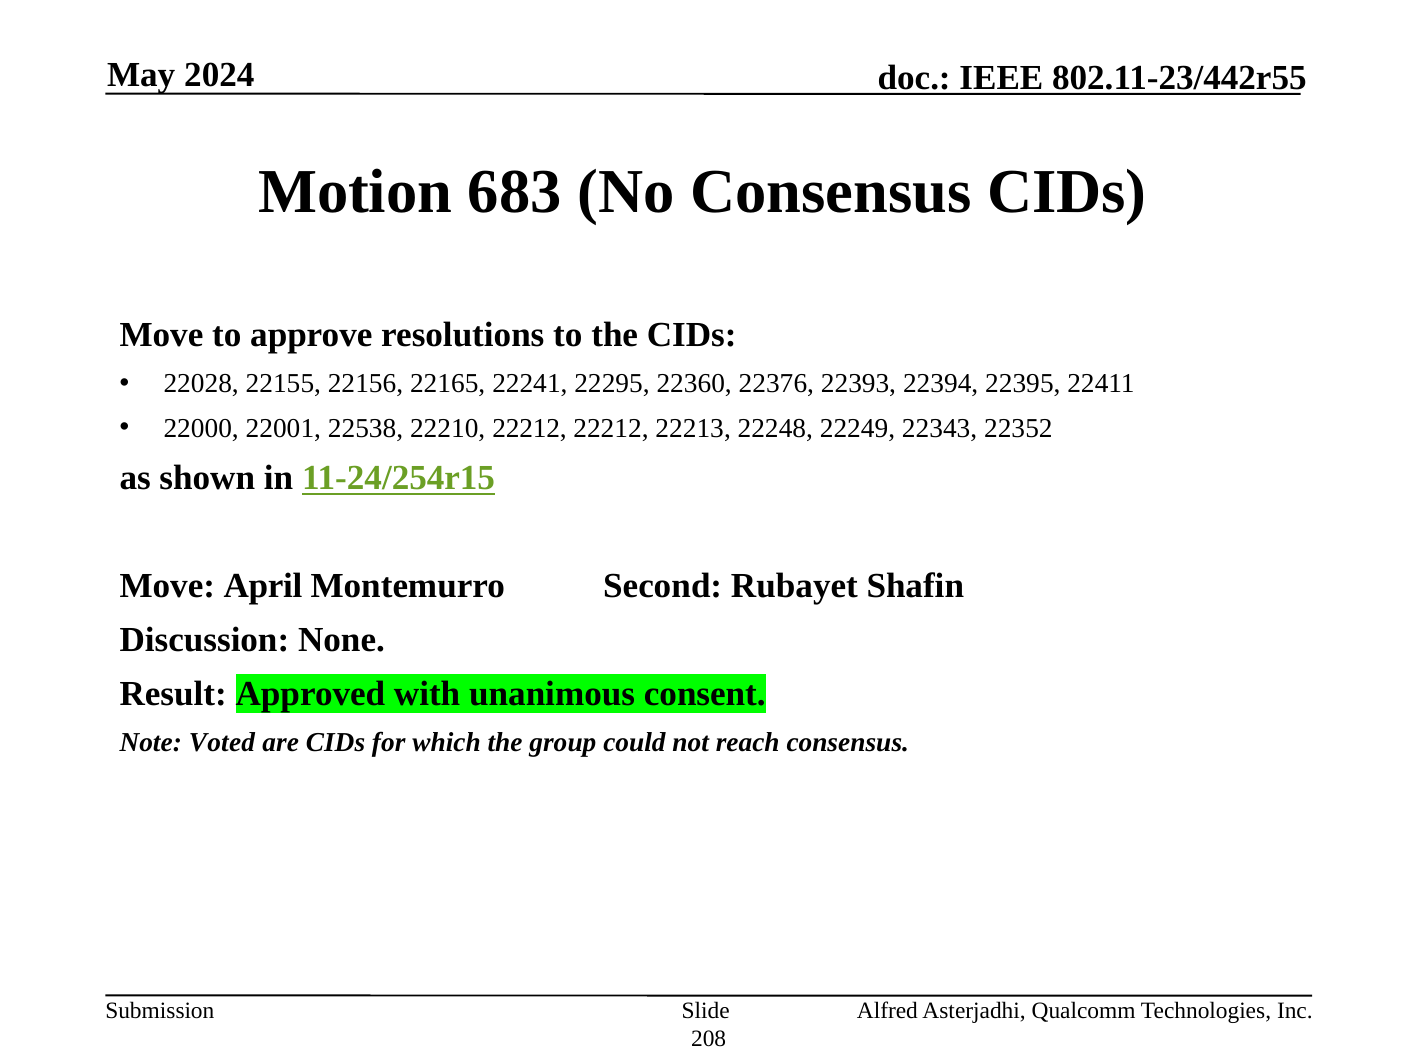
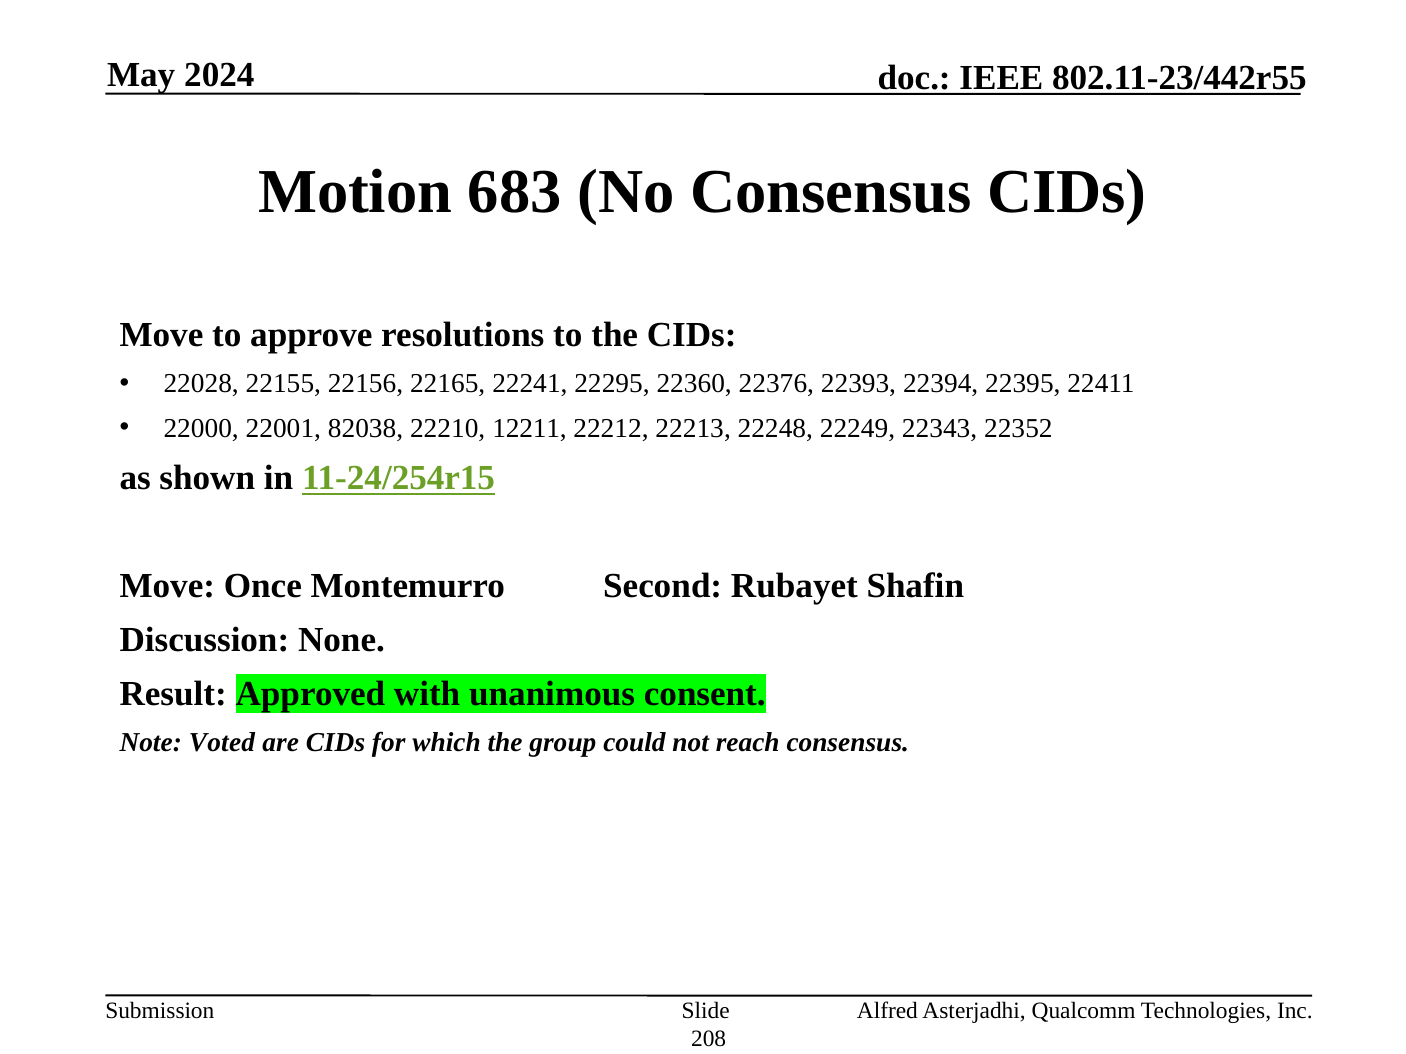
22538: 22538 -> 82038 (366, 428)
22210 22212: 22212 -> 12211 (529, 428)
April: April -> Once (263, 586)
